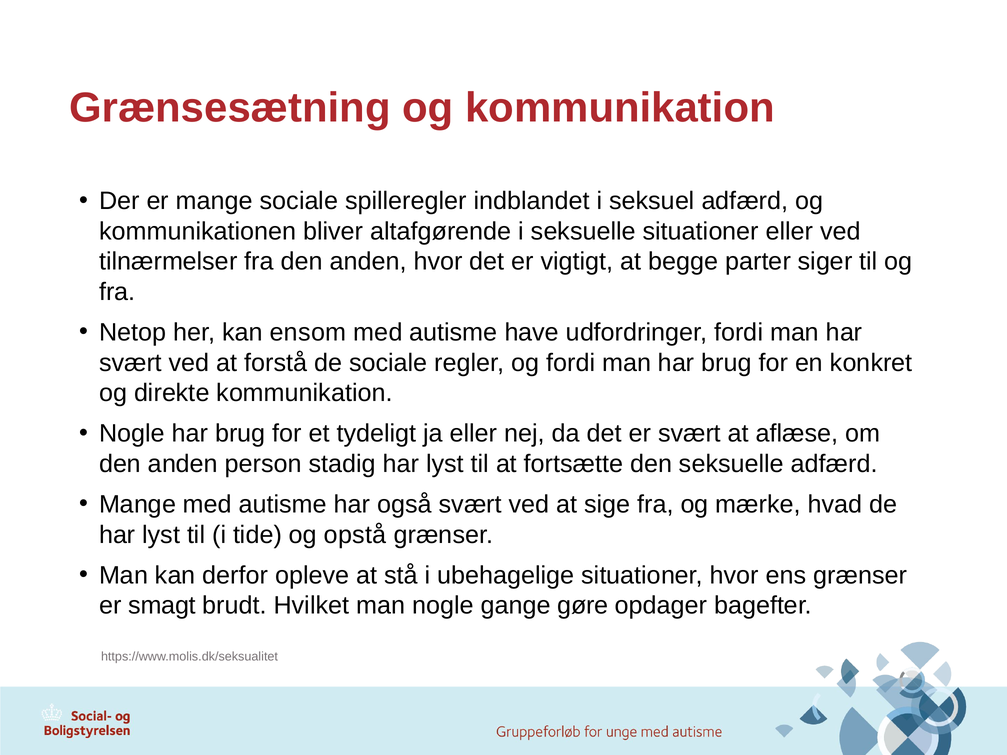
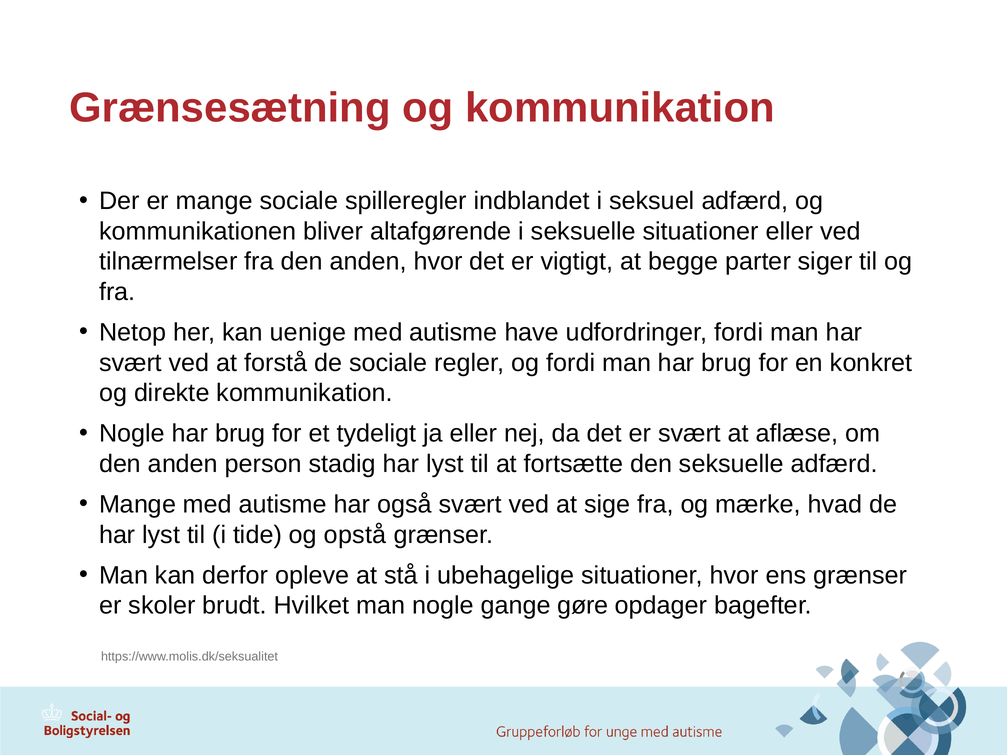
ensom: ensom -> uenige (308, 333)
smagt: smagt -> skoler (162, 606)
